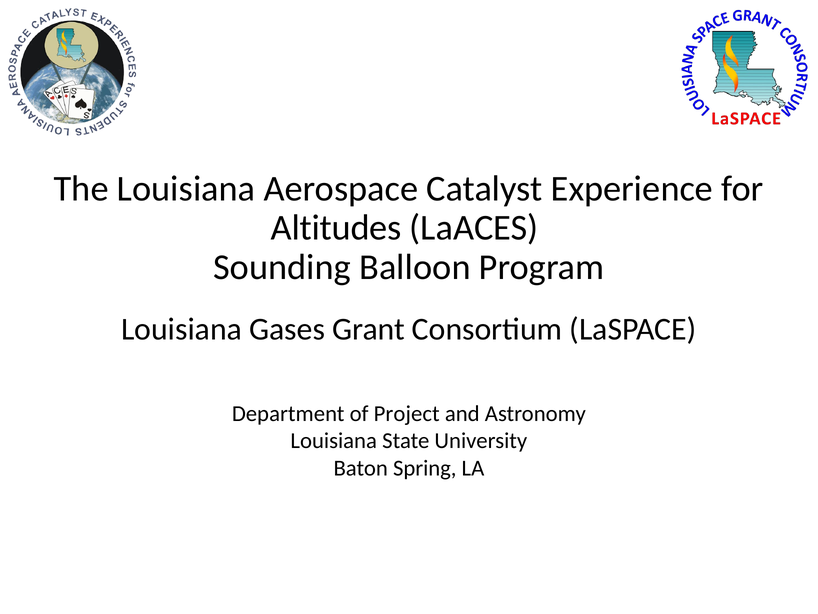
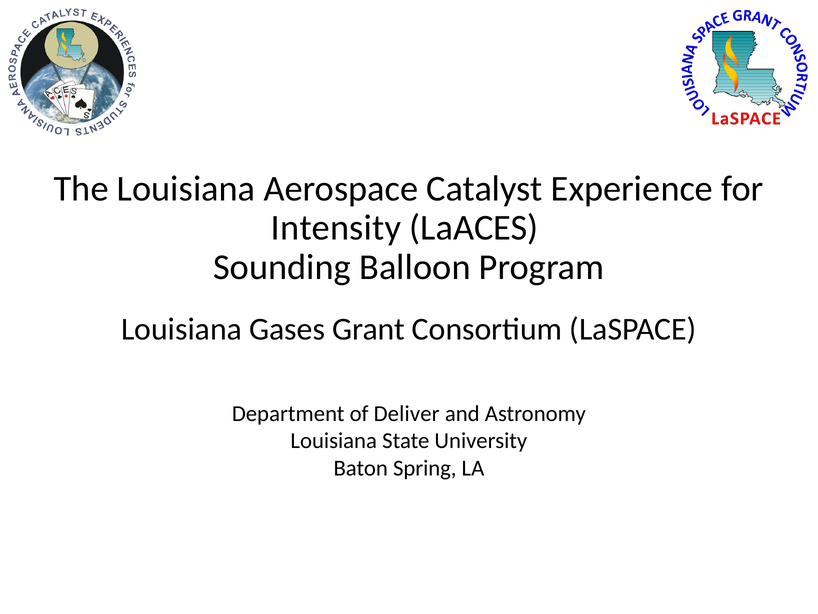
Altitudes: Altitudes -> Intensity (336, 228)
Project: Project -> Deliver (407, 413)
